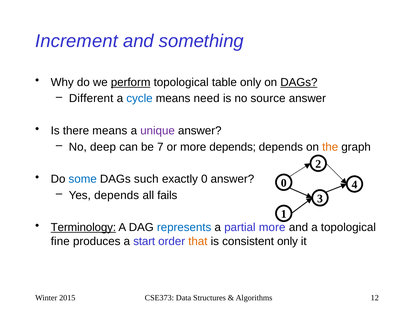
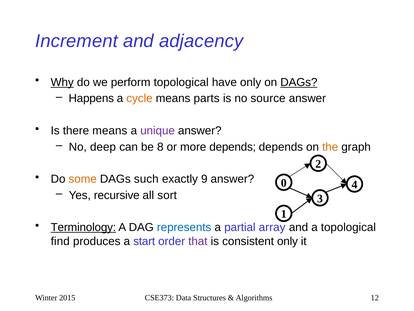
something: something -> adjacency (201, 41)
Why underline: none -> present (62, 82)
perform underline: present -> none (131, 82)
table: table -> have (224, 82)
Different: Different -> Happens (91, 98)
cycle colour: blue -> orange (140, 98)
need: need -> parts (207, 98)
7: 7 -> 8 (160, 147)
some colour: blue -> orange (83, 179)
exactly 0: 0 -> 9 (204, 179)
Yes depends: depends -> recursive (117, 195)
fails: fails -> sort (167, 195)
partial more: more -> array (272, 227)
fine: fine -> find (60, 241)
that colour: orange -> purple (198, 241)
